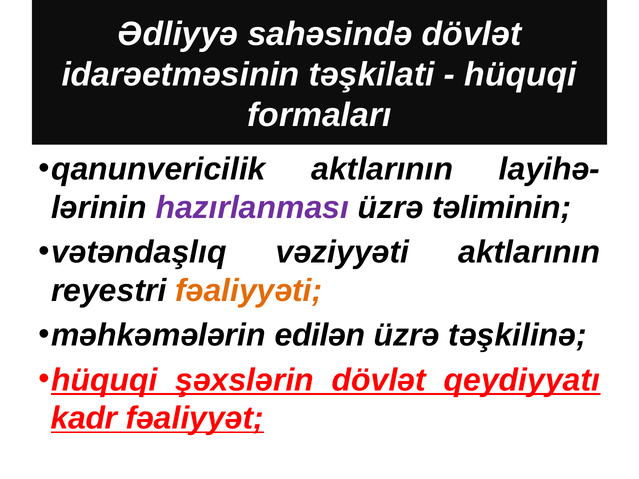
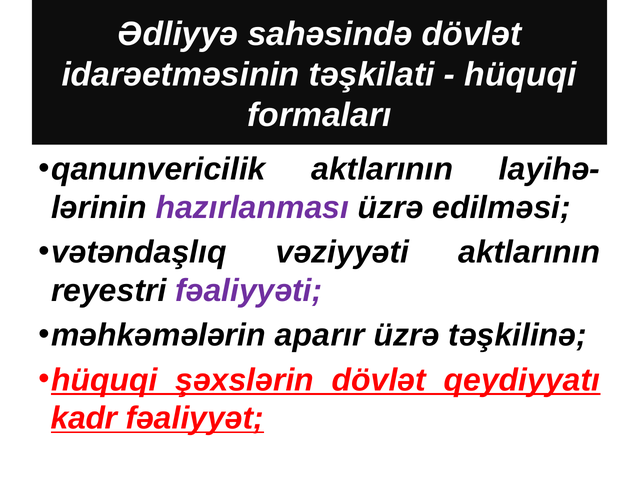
təliminin: təliminin -> edilməsi (502, 208)
fəaliyyəti colour: orange -> purple (249, 291)
edilən: edilən -> aparır (320, 336)
